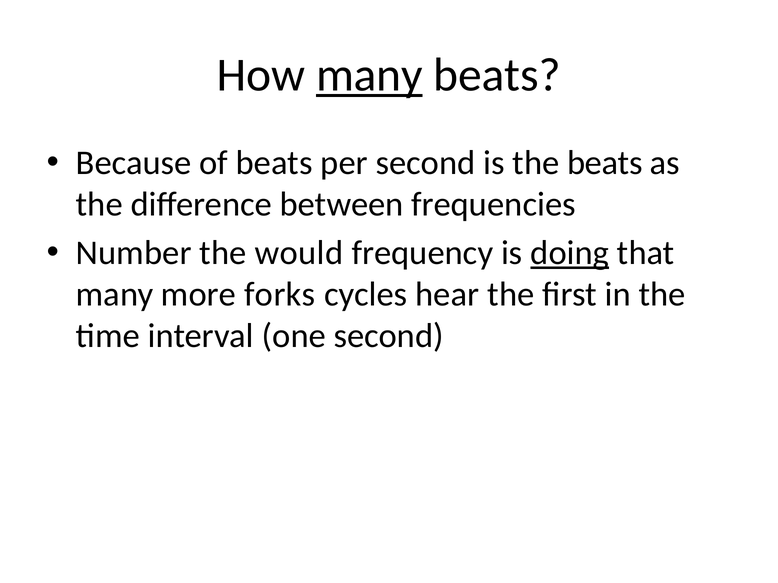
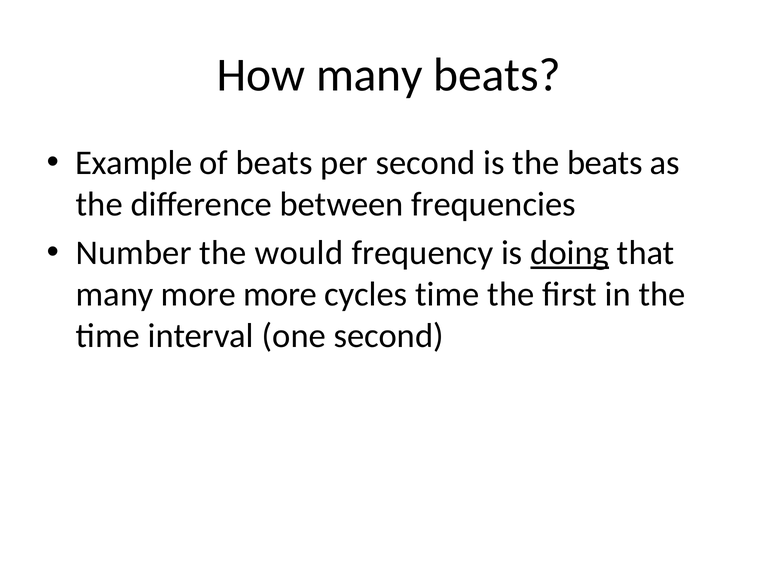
many underline: present -> none (369, 75)
Because: Because -> Example (134, 163)
more forks: forks -> more (280, 295)
cycles hear: hear -> time (447, 295)
